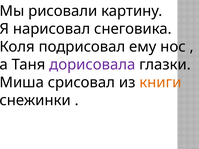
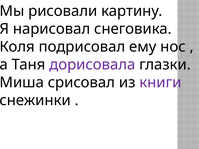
книги colour: orange -> purple (160, 83)
